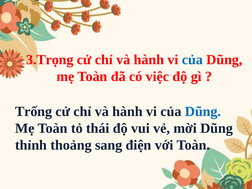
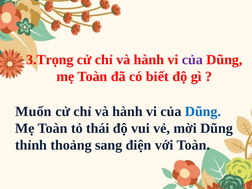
của colour: blue -> purple (192, 60)
việc: việc -> biết (157, 77)
Trống: Trống -> Muốn (33, 111)
